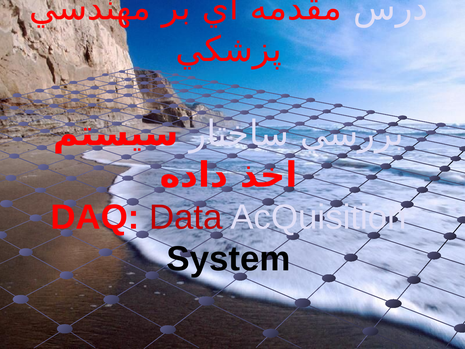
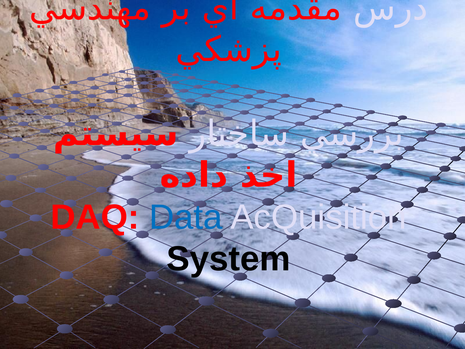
Data colour: red -> blue (186, 217)
